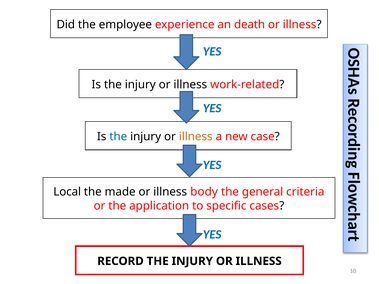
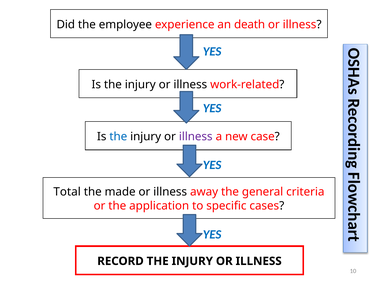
illness colour: orange -> purple (196, 137)
Local: Local -> Total (67, 192)
body: body -> away (204, 192)
